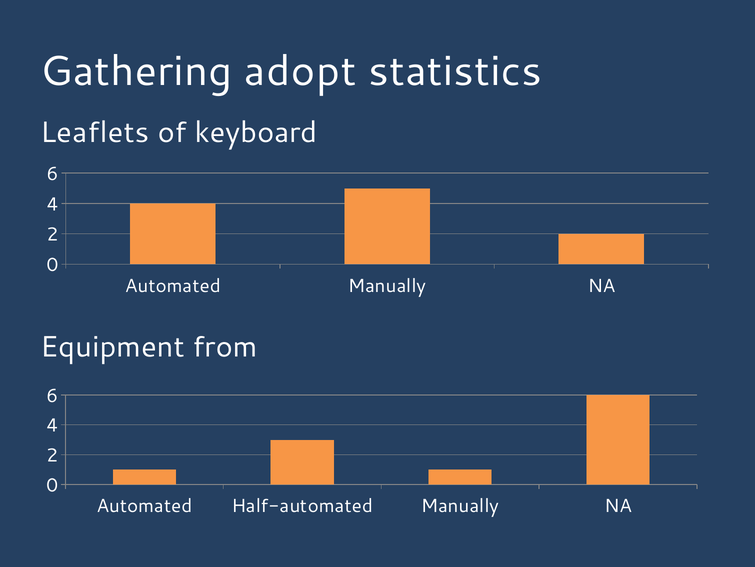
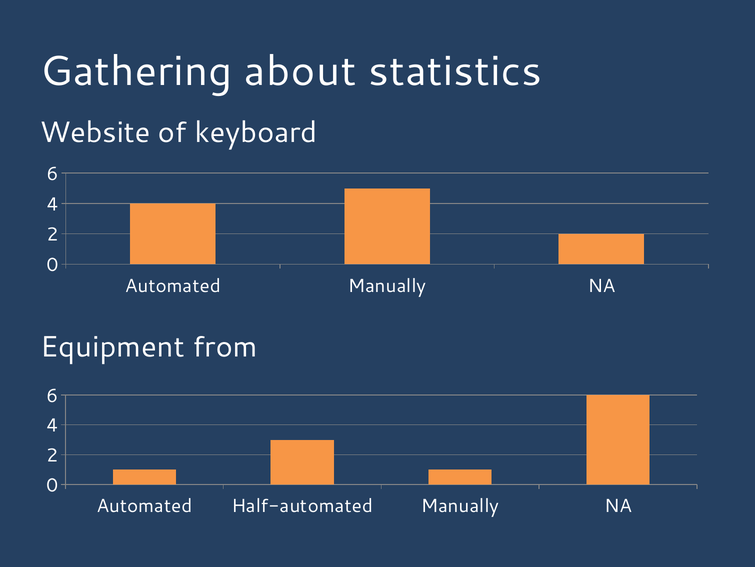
adopt: adopt -> about (300, 71)
Leaflets: Leaflets -> Website (95, 132)
